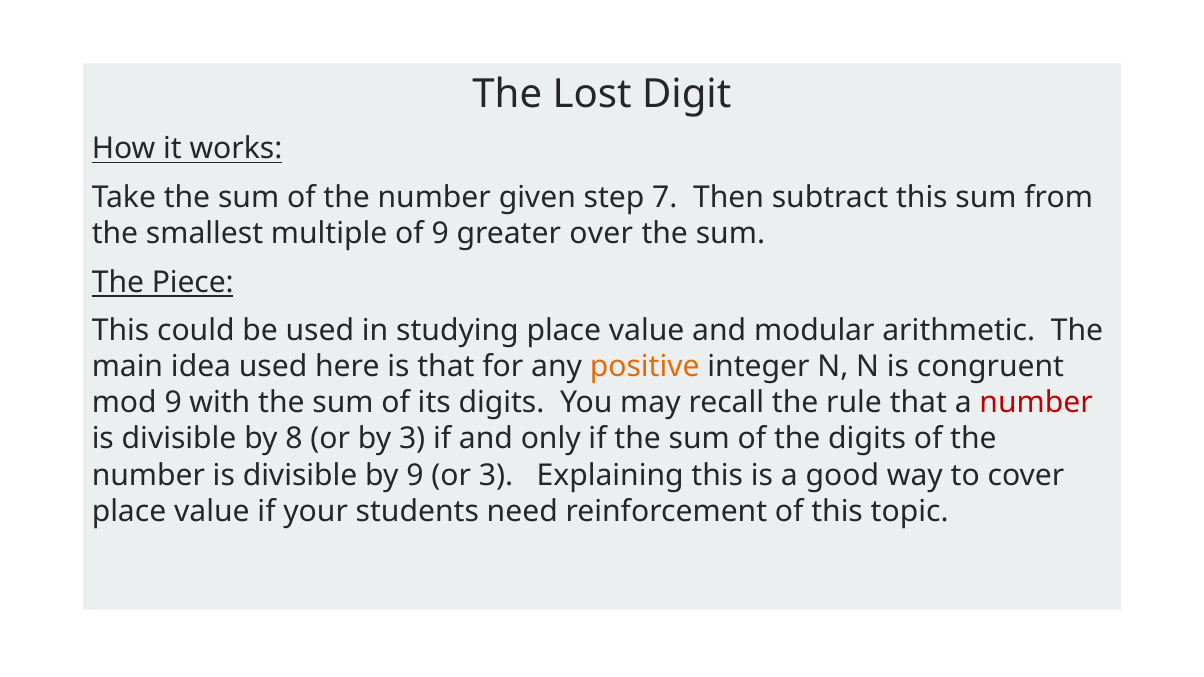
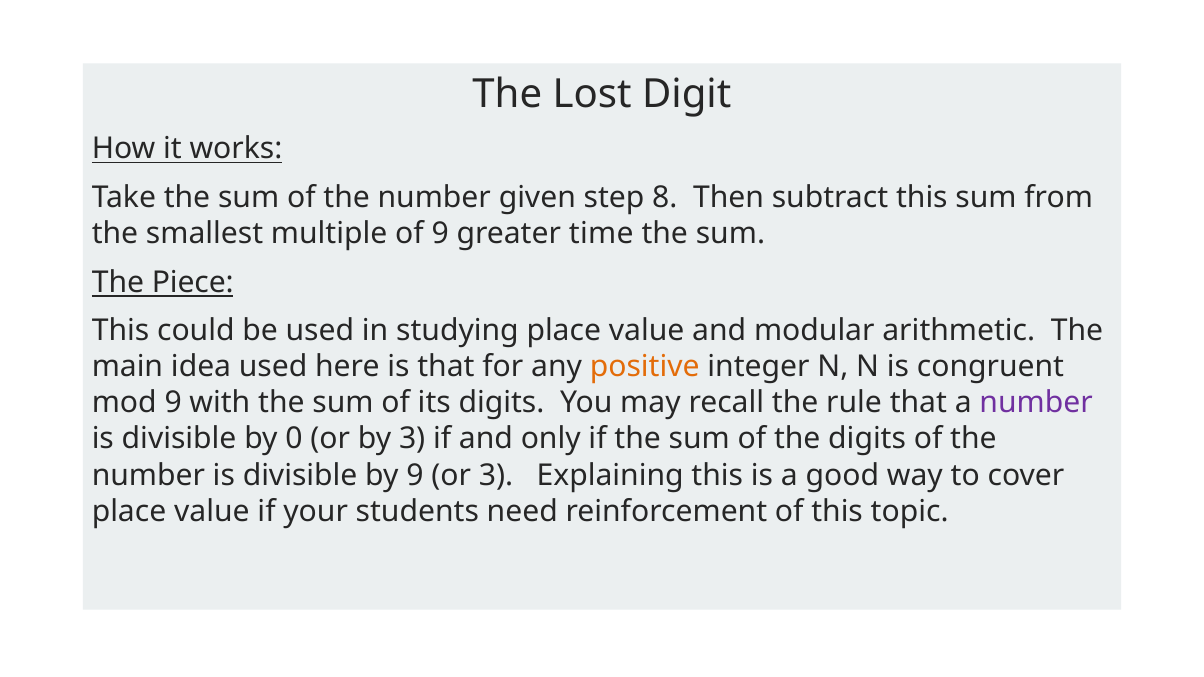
7: 7 -> 8 (665, 197)
over: over -> time (601, 234)
number colour: red -> purple (1036, 403)
8: 8 -> 0 (294, 439)
